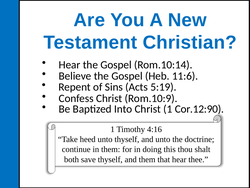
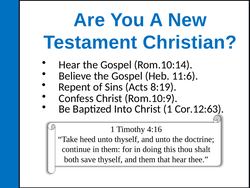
5:19: 5:19 -> 8:19 (163, 87)
Cor.12:90: Cor.12:90 -> Cor.12:63 (199, 109)
